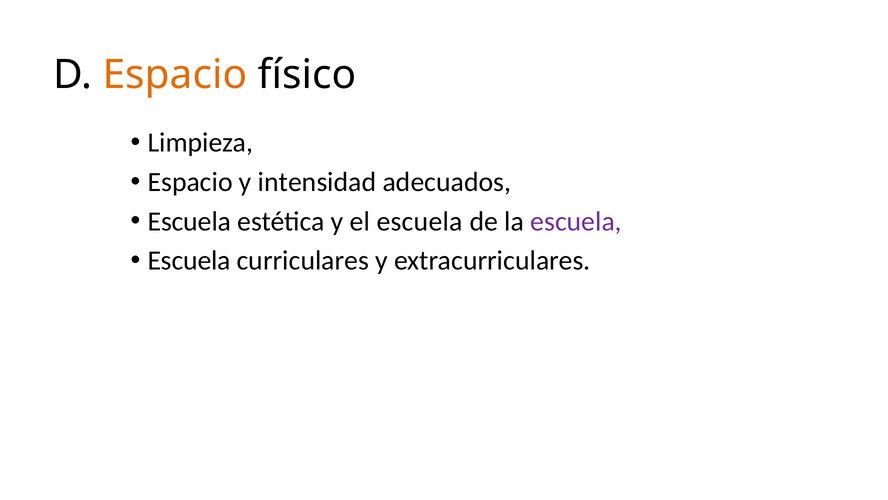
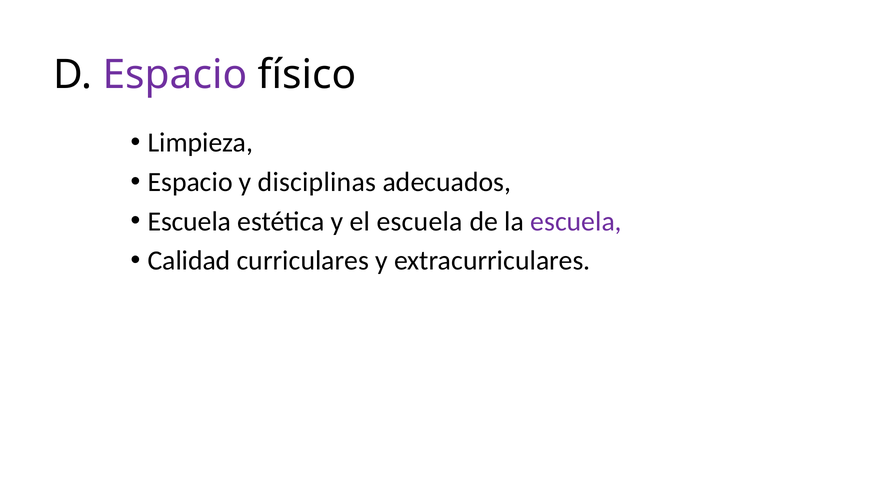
Espacio colour: orange -> purple (175, 75)
intensidad: intensidad -> disciplinas (317, 182)
Escuela: Escuela -> Calidad (189, 260)
